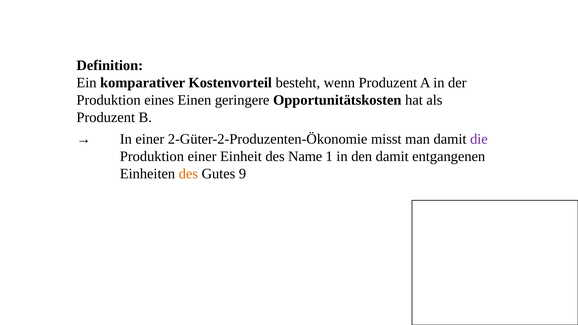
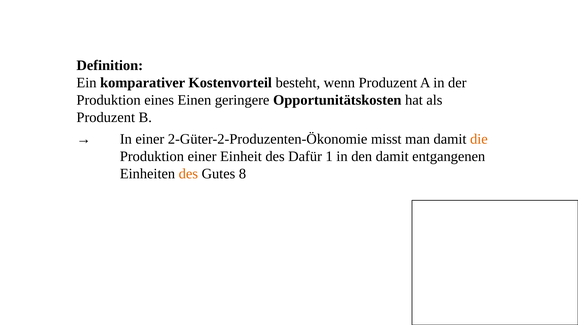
die colour: purple -> orange (479, 139)
Name: Name -> Dafür (305, 156)
9: 9 -> 8 (242, 174)
